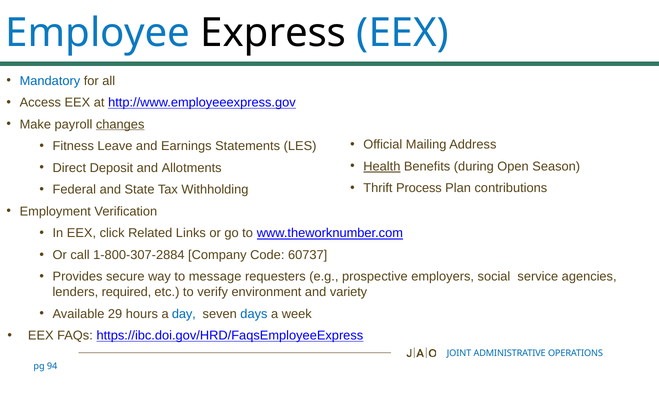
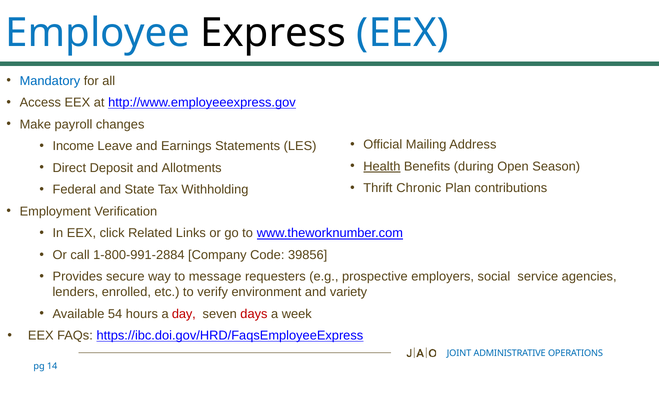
changes underline: present -> none (120, 124)
Fitness: Fitness -> Income (73, 146)
Process: Process -> Chronic (419, 188)
1-800-307-2884: 1-800-307-2884 -> 1-800-991-2884 (139, 255)
60737: 60737 -> 39856 (308, 255)
required: required -> enrolled (126, 292)
29: 29 -> 54 (115, 314)
day colour: blue -> red (184, 314)
days colour: blue -> red (254, 314)
94: 94 -> 14 (52, 367)
